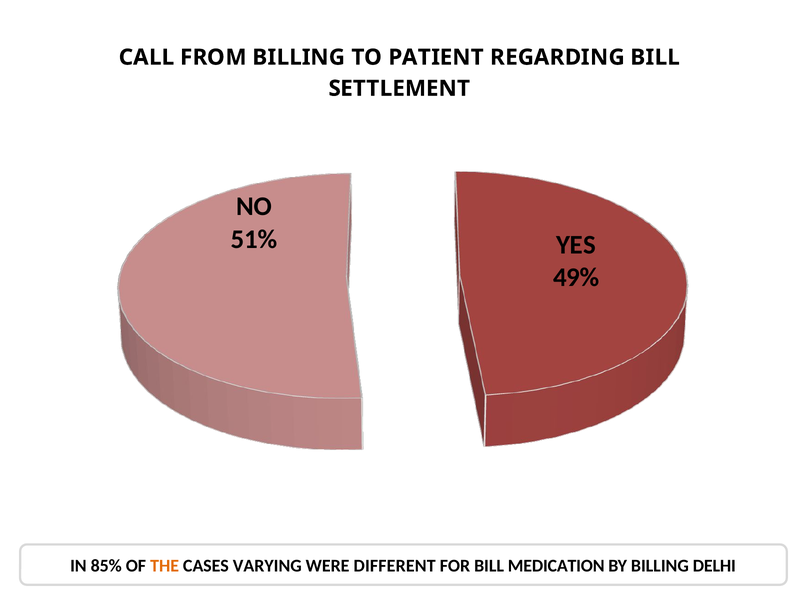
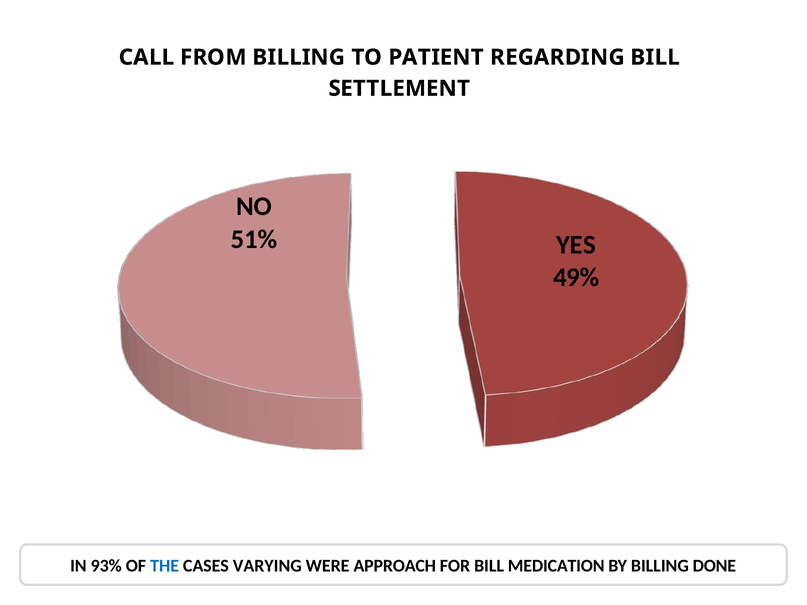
85%: 85% -> 93% (106, 566)
THE colour: orange -> blue (165, 566)
DIFFERENT: DIFFERENT -> APPROACH (395, 566)
DELHI: DELHI -> DONE (714, 566)
